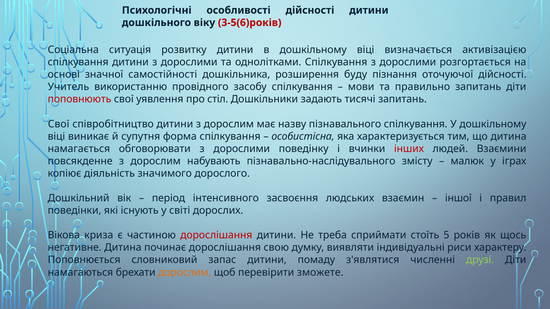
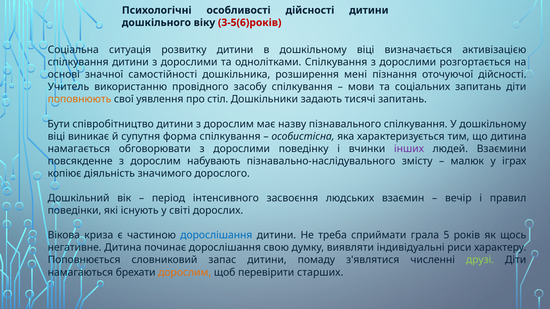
буду: буду -> мені (356, 75)
правильно: правильно -> соціальних (423, 87)
поповнюють colour: red -> orange (80, 99)
Свої: Свої -> Бути (59, 124)
інших colour: red -> purple (409, 149)
іншої: іншої -> вечір (458, 198)
дорослішання colour: red -> blue (216, 235)
стоїть: стоїть -> грала (425, 235)
зможете: зможете -> старших (320, 273)
